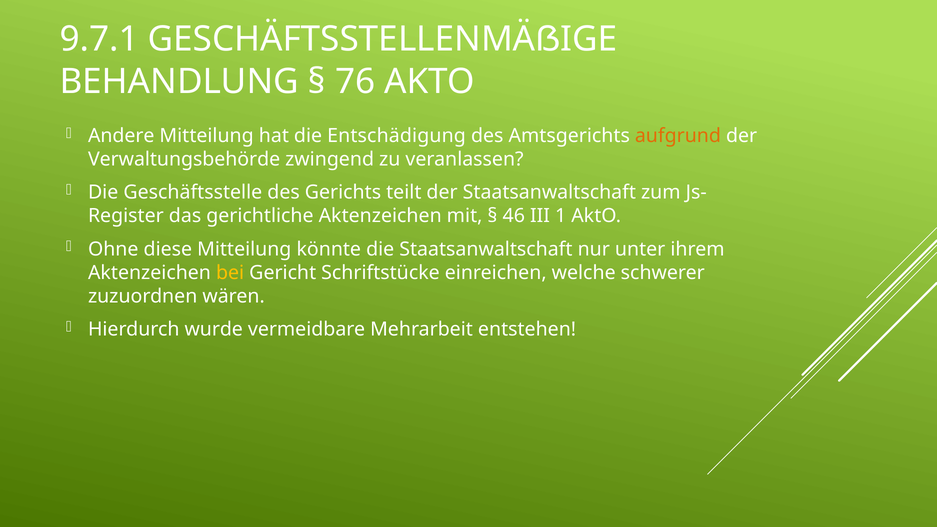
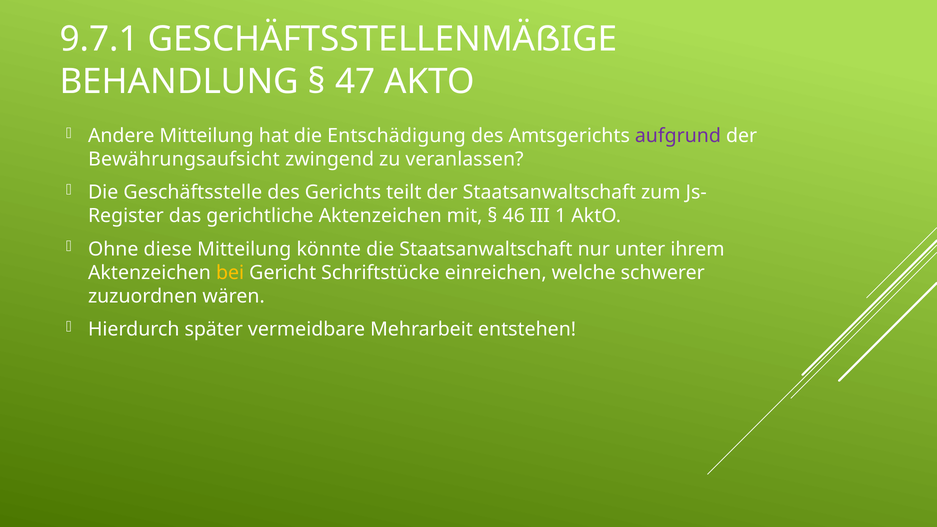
76: 76 -> 47 (355, 81)
aufgrund colour: orange -> purple (678, 136)
Verwaltungsbehörde: Verwaltungsbehörde -> Bewährungsaufsicht (184, 159)
wurde: wurde -> später (214, 329)
